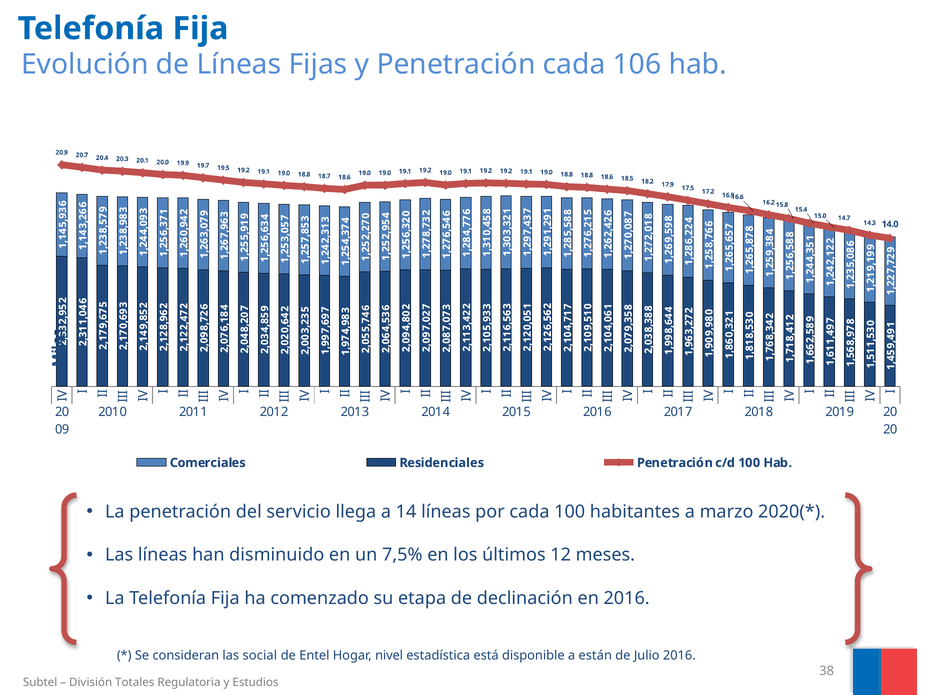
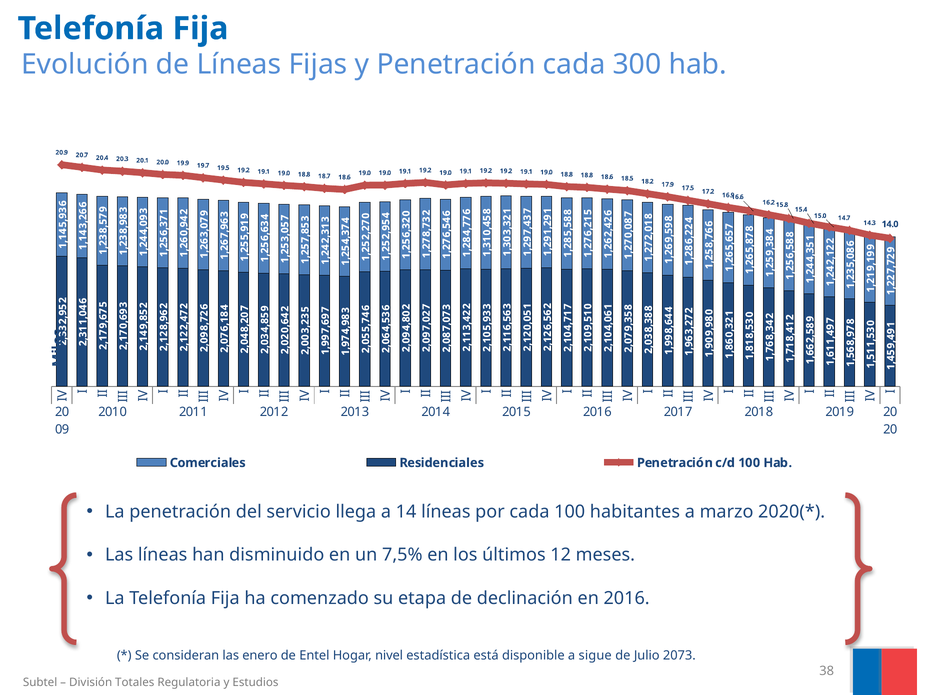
106: 106 -> 300 (637, 65)
social: social -> enero (260, 656)
están: están -> sigue (595, 656)
Julio 2016: 2016 -> 2073 (679, 656)
